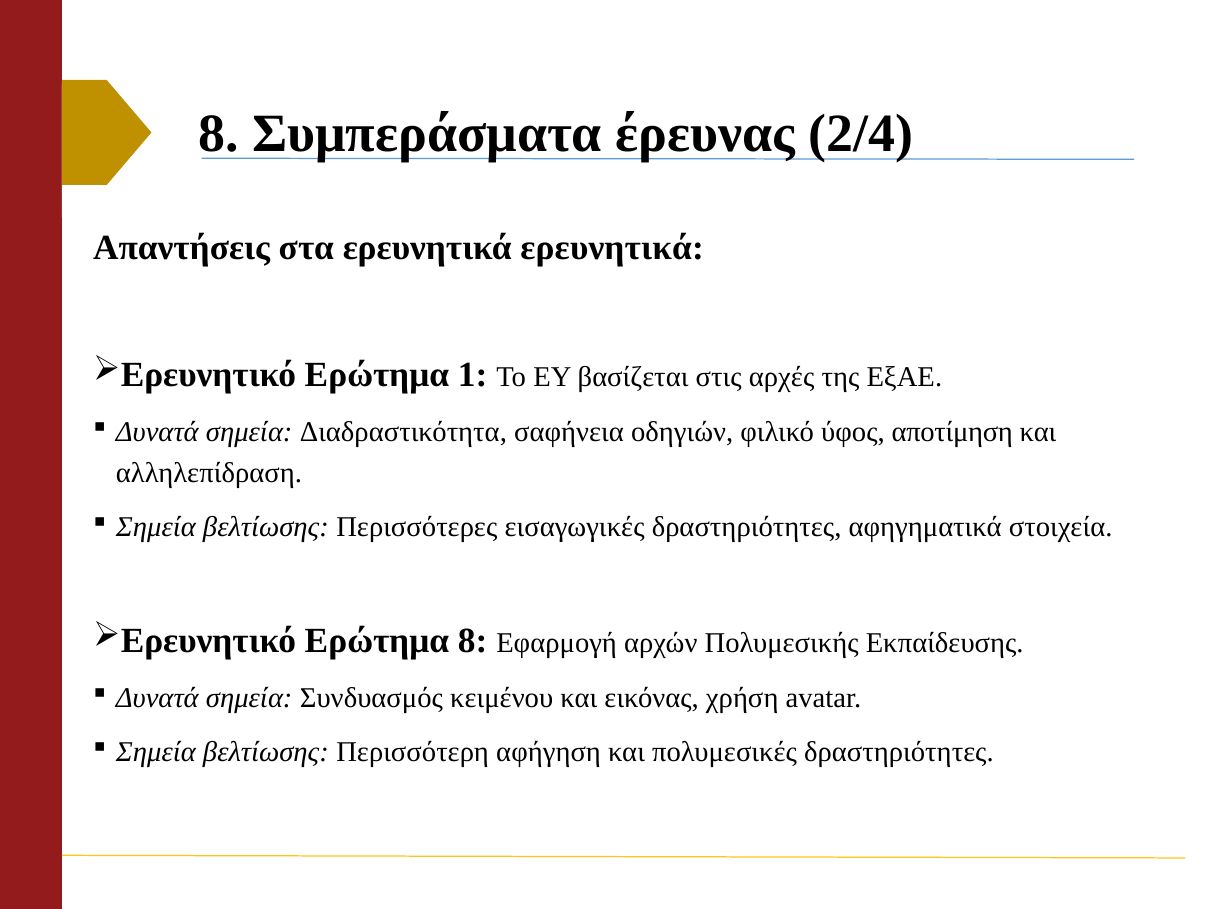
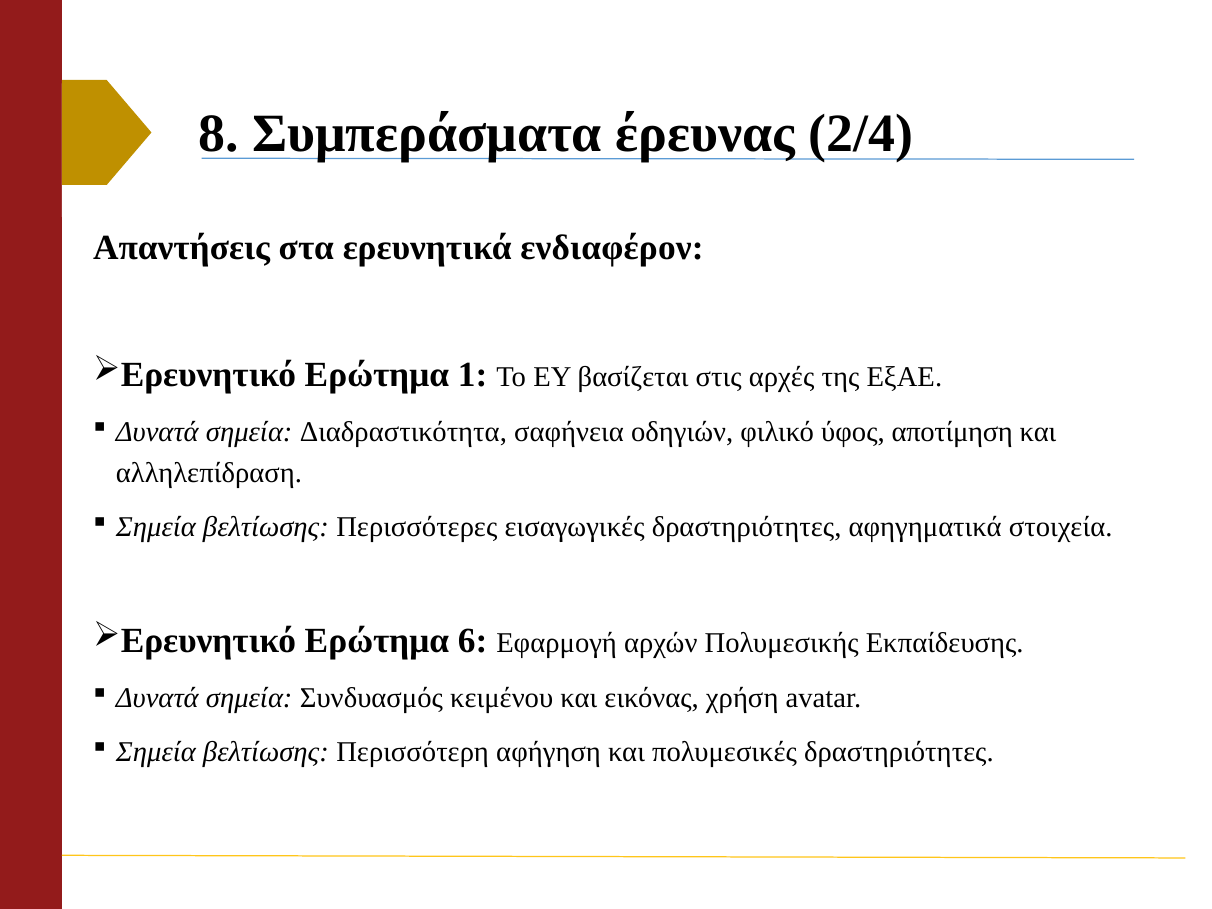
ερευνητικά ερευνητικά: ερευνητικά -> ενδιαφέρον (612, 248)
Ερώτημα 8: 8 -> 6 (473, 641)
